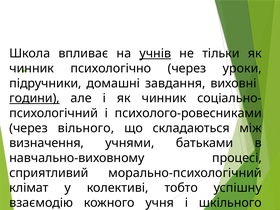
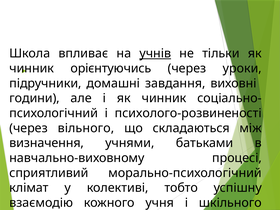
психологічно: психологічно -> орієнтуючись (111, 68)
години underline: present -> none (34, 98)
психолого-ровесниками: психолого-ровесниками -> психолого-розвиненості (188, 113)
